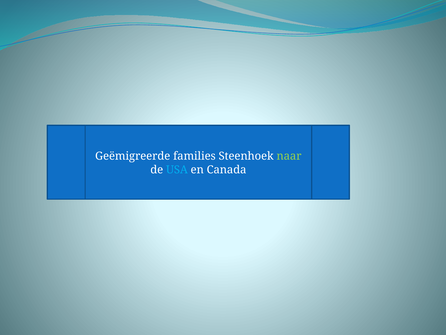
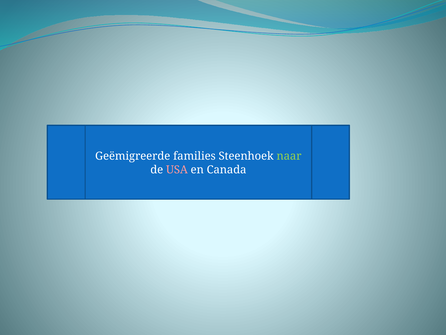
USA colour: light blue -> pink (177, 169)
